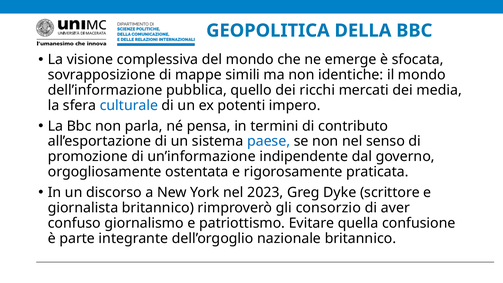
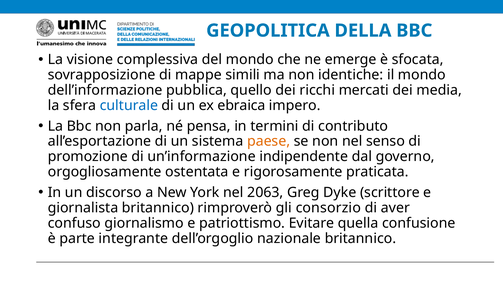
potenti: potenti -> ebraica (242, 105)
paese colour: blue -> orange (269, 141)
2023: 2023 -> 2063 (265, 192)
